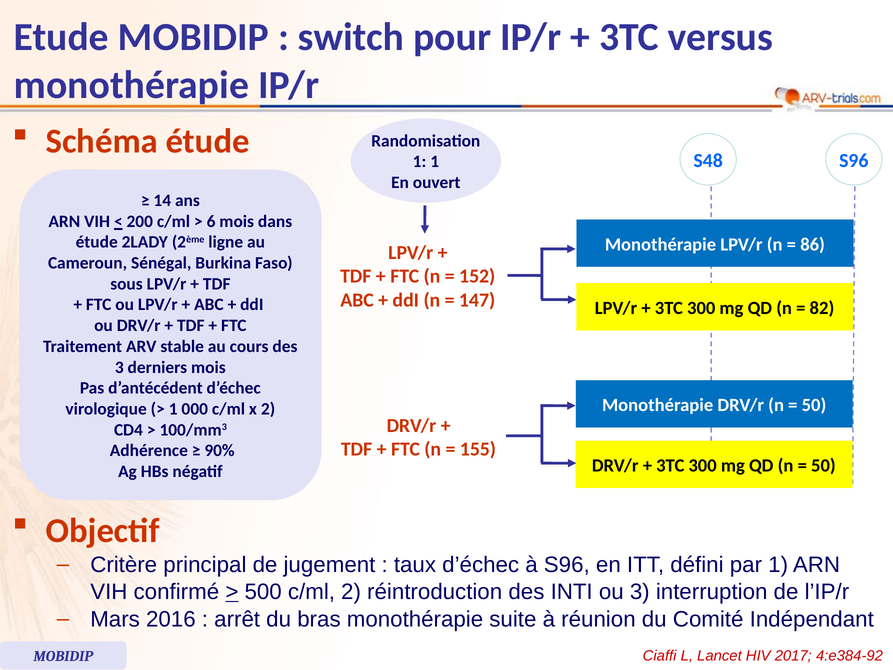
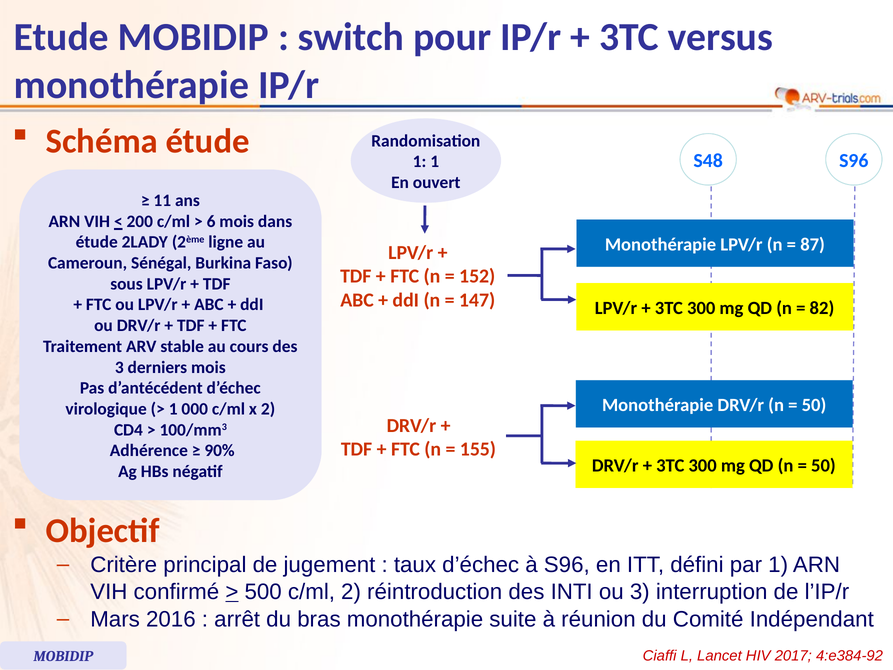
14: 14 -> 11 (162, 200)
86: 86 -> 87 (813, 244)
